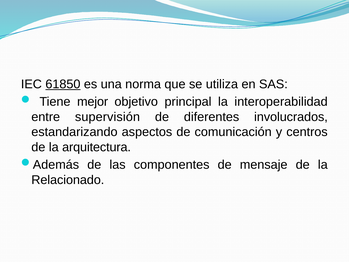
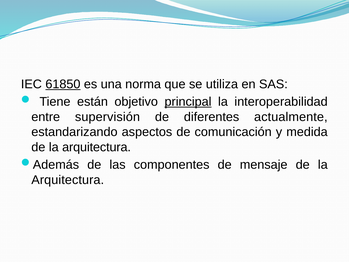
mejor: mejor -> están (93, 102)
principal underline: none -> present (188, 102)
involucrados: involucrados -> actualmente (291, 117)
centros: centros -> medida (307, 132)
Relacionado: Relacionado -> Arquitectura (68, 180)
